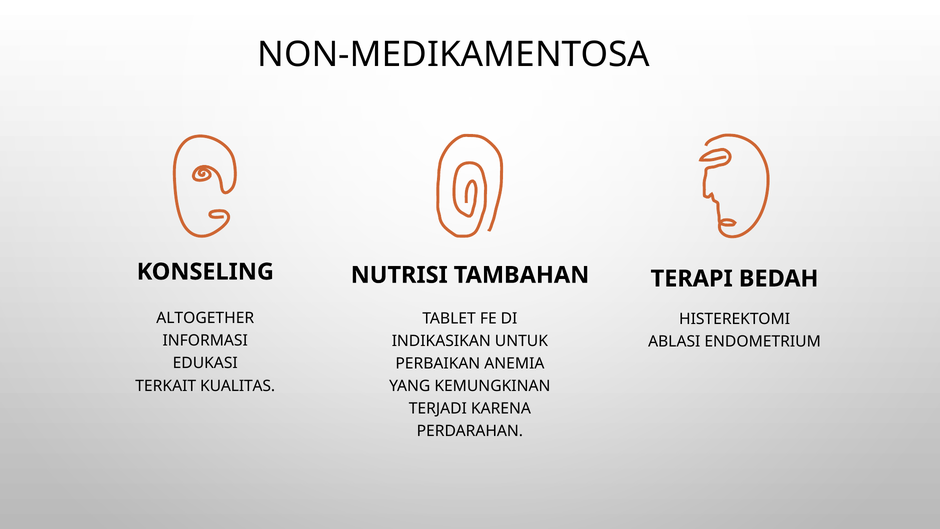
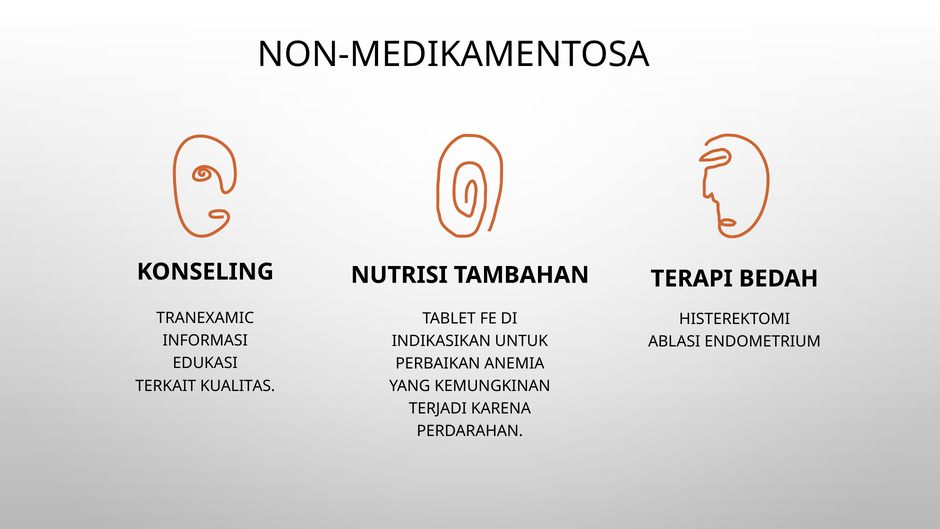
ALTOGETHER: ALTOGETHER -> TRANEXAMIC (205, 318)
